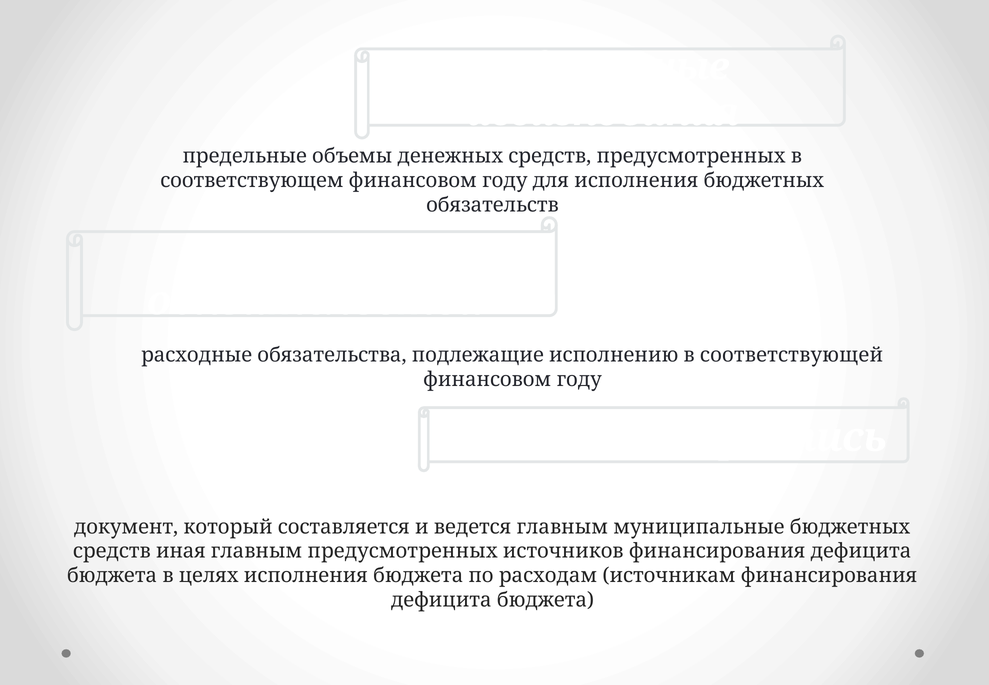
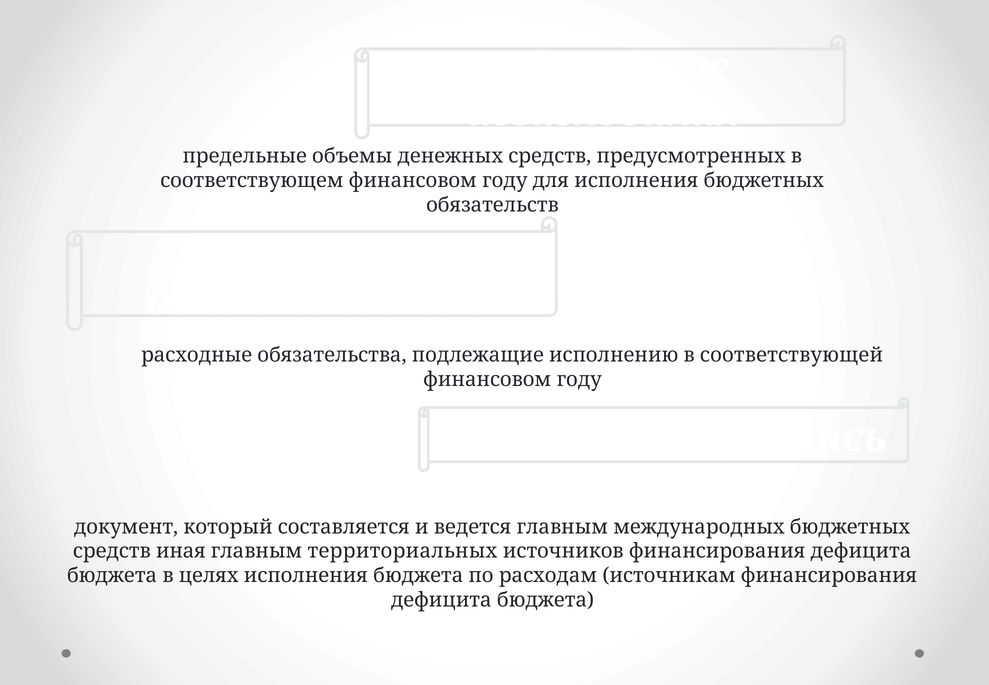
муниципальные: муниципальные -> международных (699, 527)
главным предусмотренных: предусмотренных -> территориальных (402, 551)
